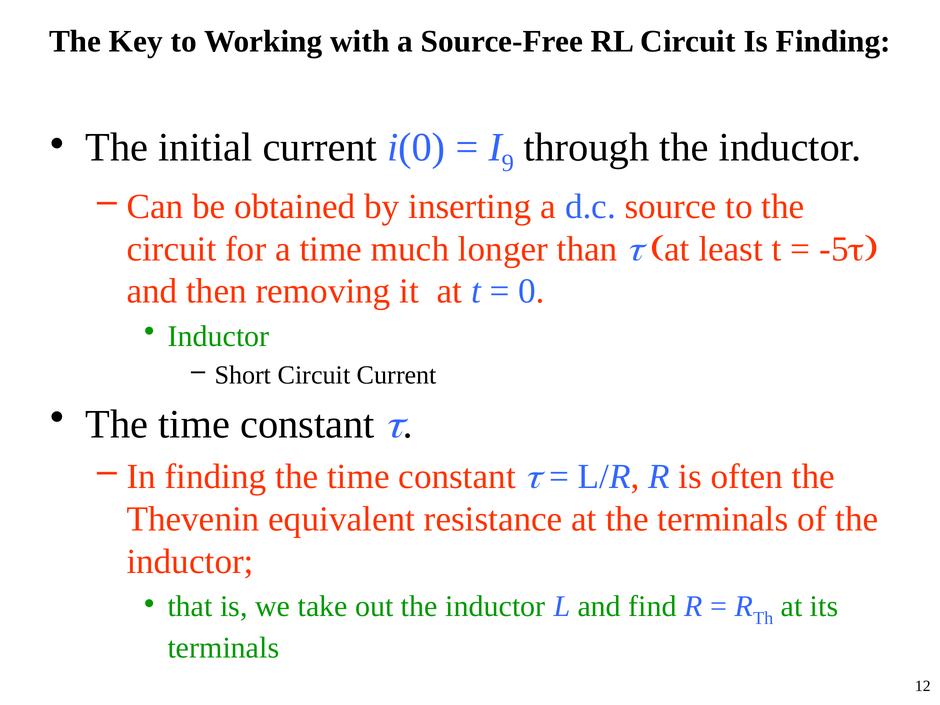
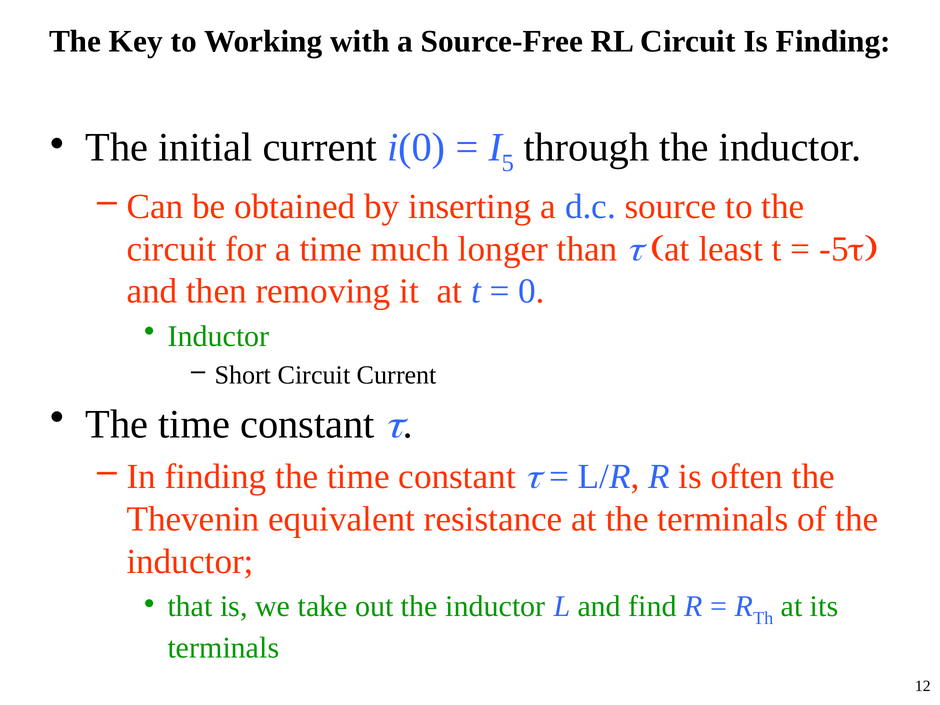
9: 9 -> 5 (508, 163)
